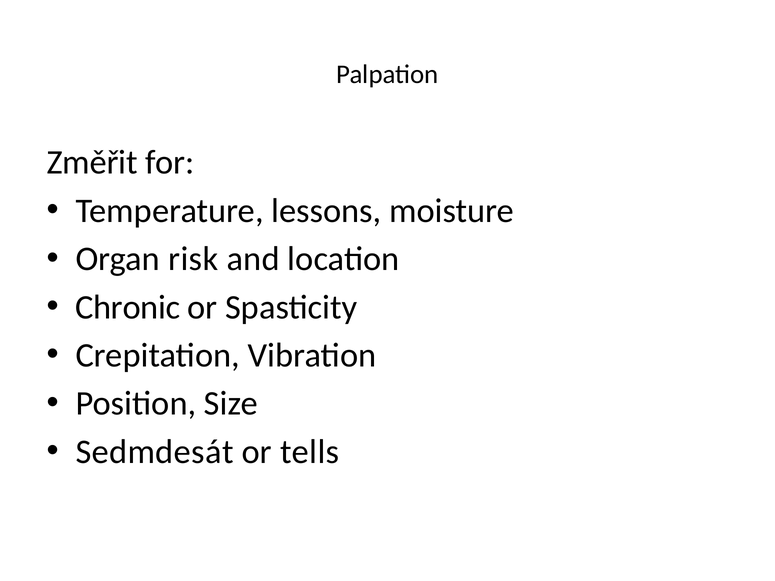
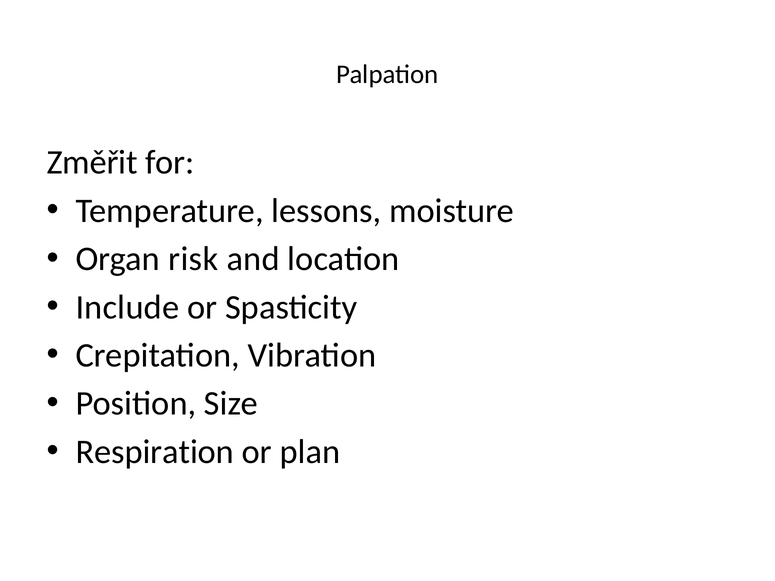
Chronic: Chronic -> Include (127, 307)
Sedmdesát: Sedmdesát -> Respiration (155, 452)
tells: tells -> plan (310, 452)
